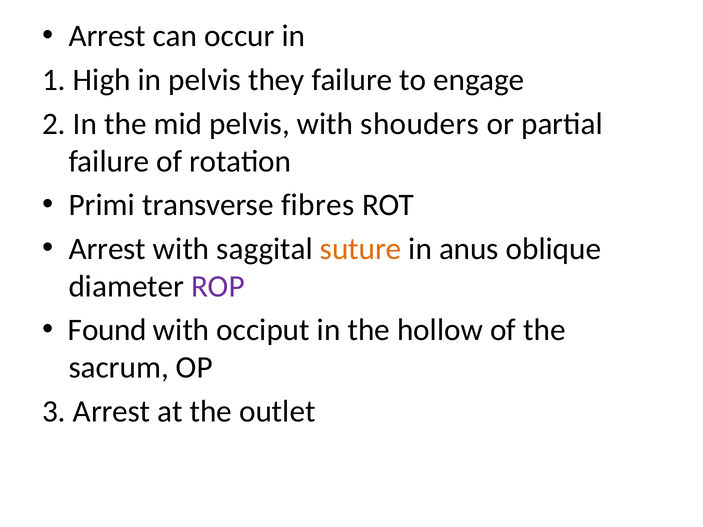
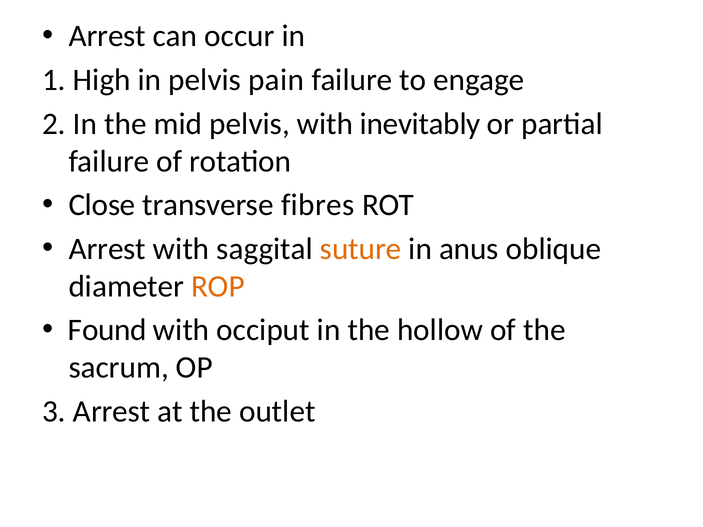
they: they -> pain (276, 80)
shouders: shouders -> inevitably (420, 124)
Primi: Primi -> Close (102, 205)
ROP colour: purple -> orange (218, 286)
